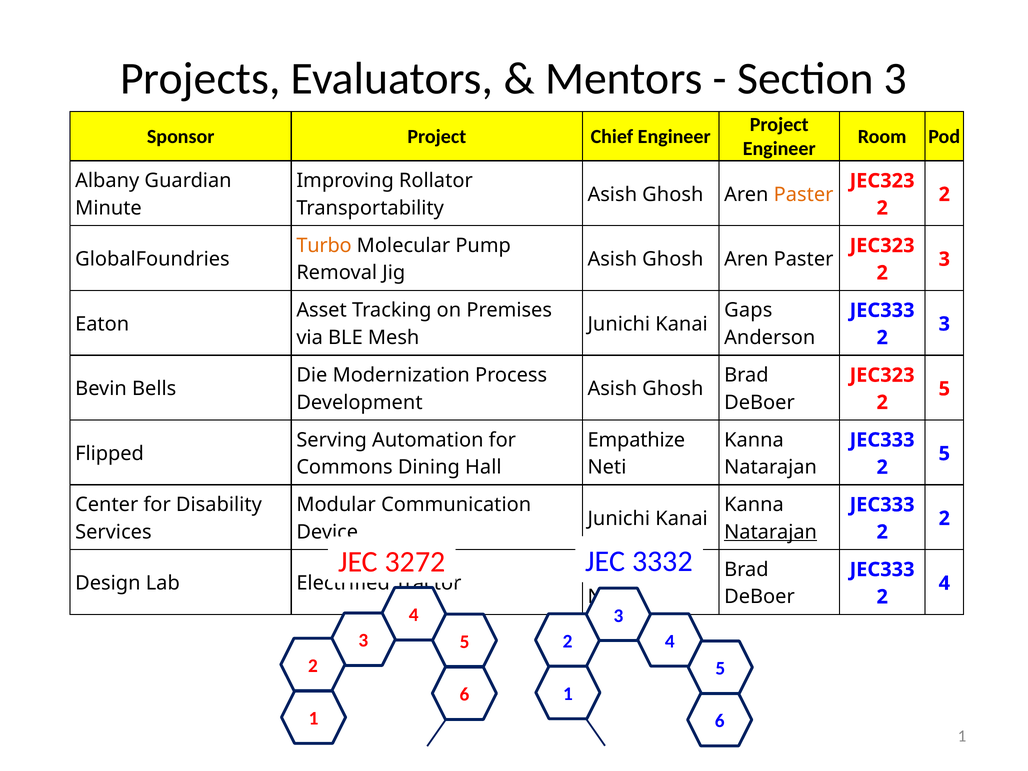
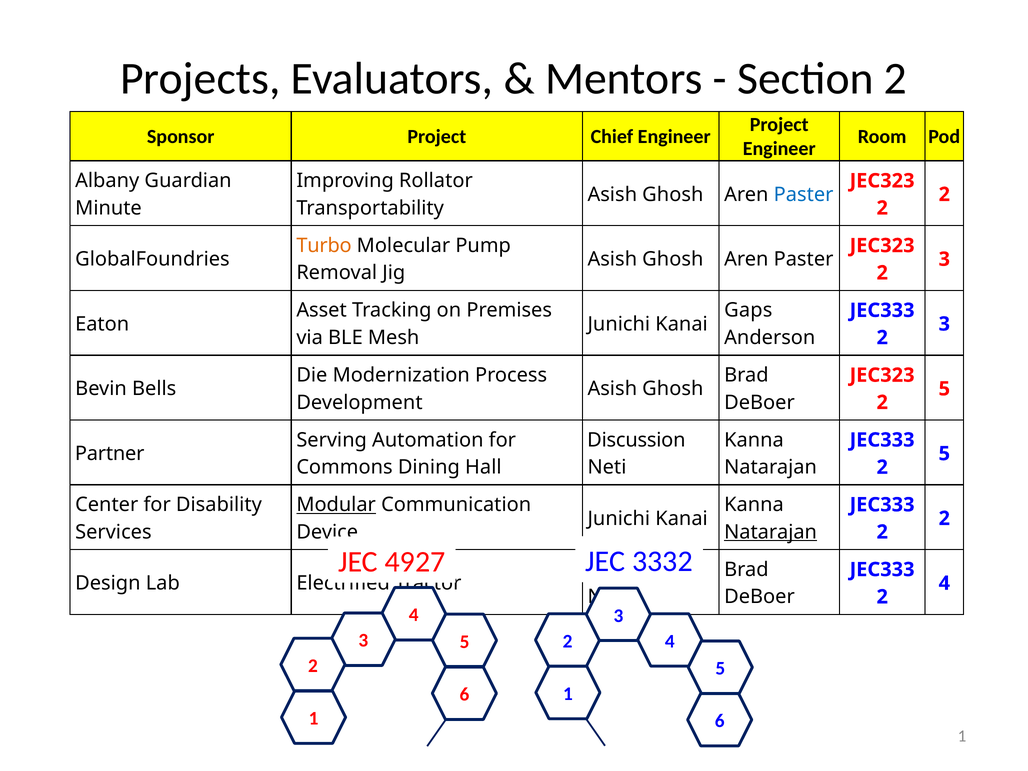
Section 3: 3 -> 2 (896, 79)
Paster colour: orange -> blue (804, 194)
Empathize: Empathize -> Discussion (636, 440)
Flipped: Flipped -> Partner (110, 454)
Modular underline: none -> present (336, 505)
3272: 3272 -> 4927 (415, 562)
